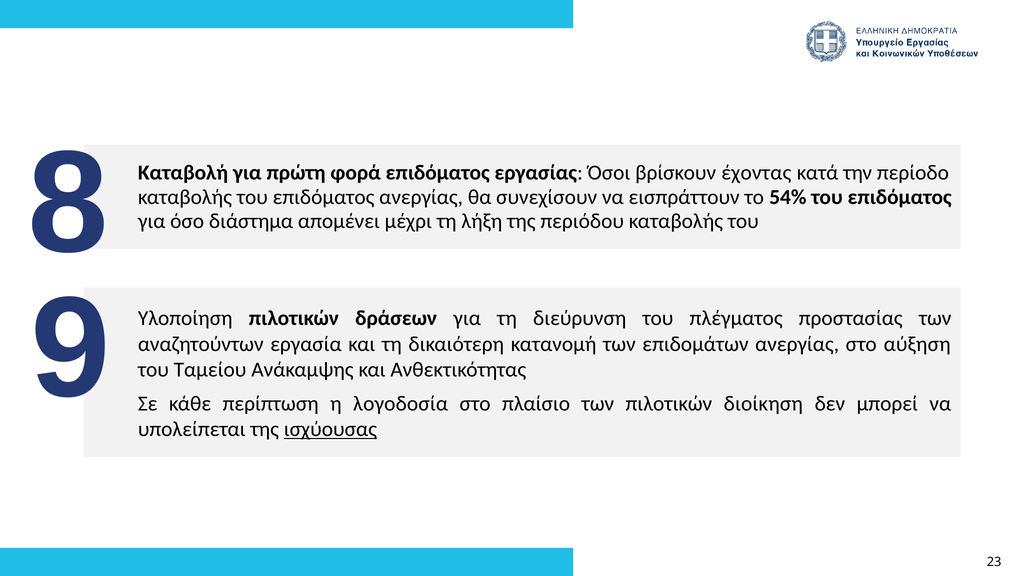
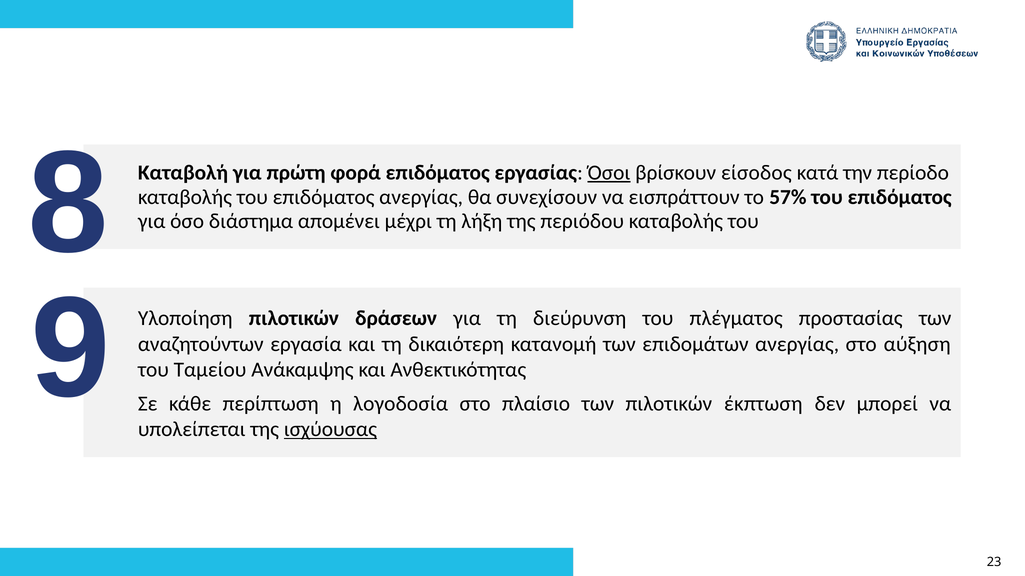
Όσοι underline: none -> present (609, 173)
έχοντας: έχοντας -> είσοδος (756, 173)
54%: 54% -> 57% (788, 197)
διοίκηση: διοίκηση -> έκπτωση (763, 404)
